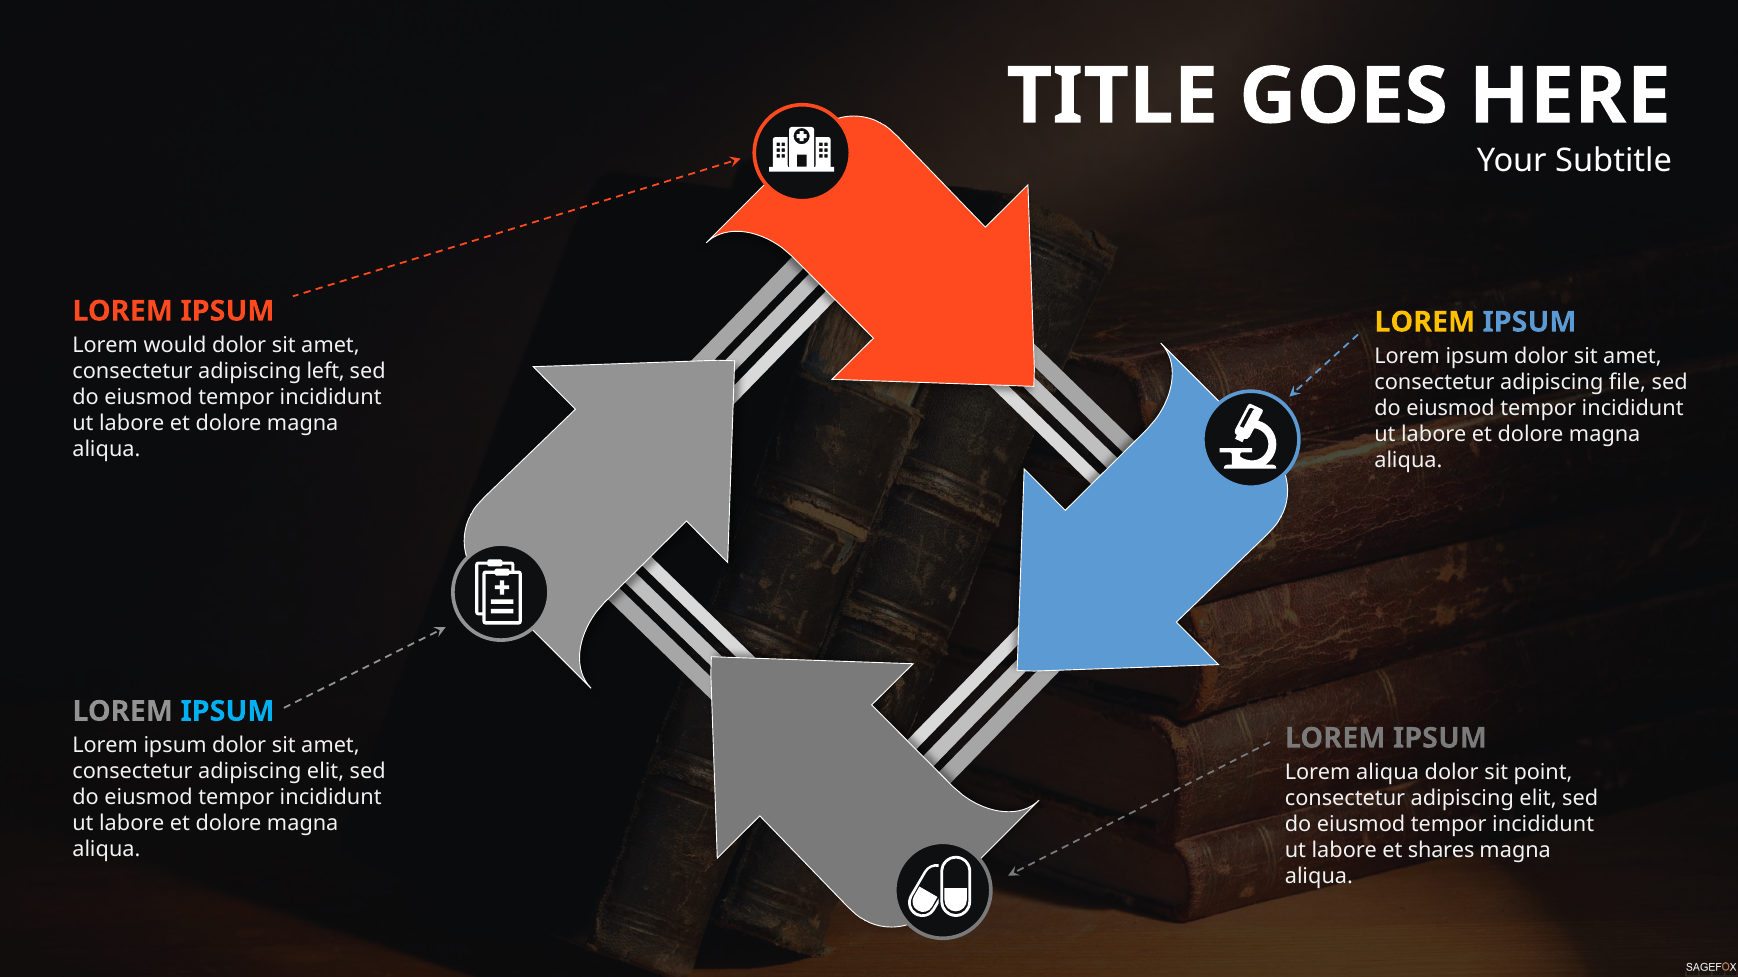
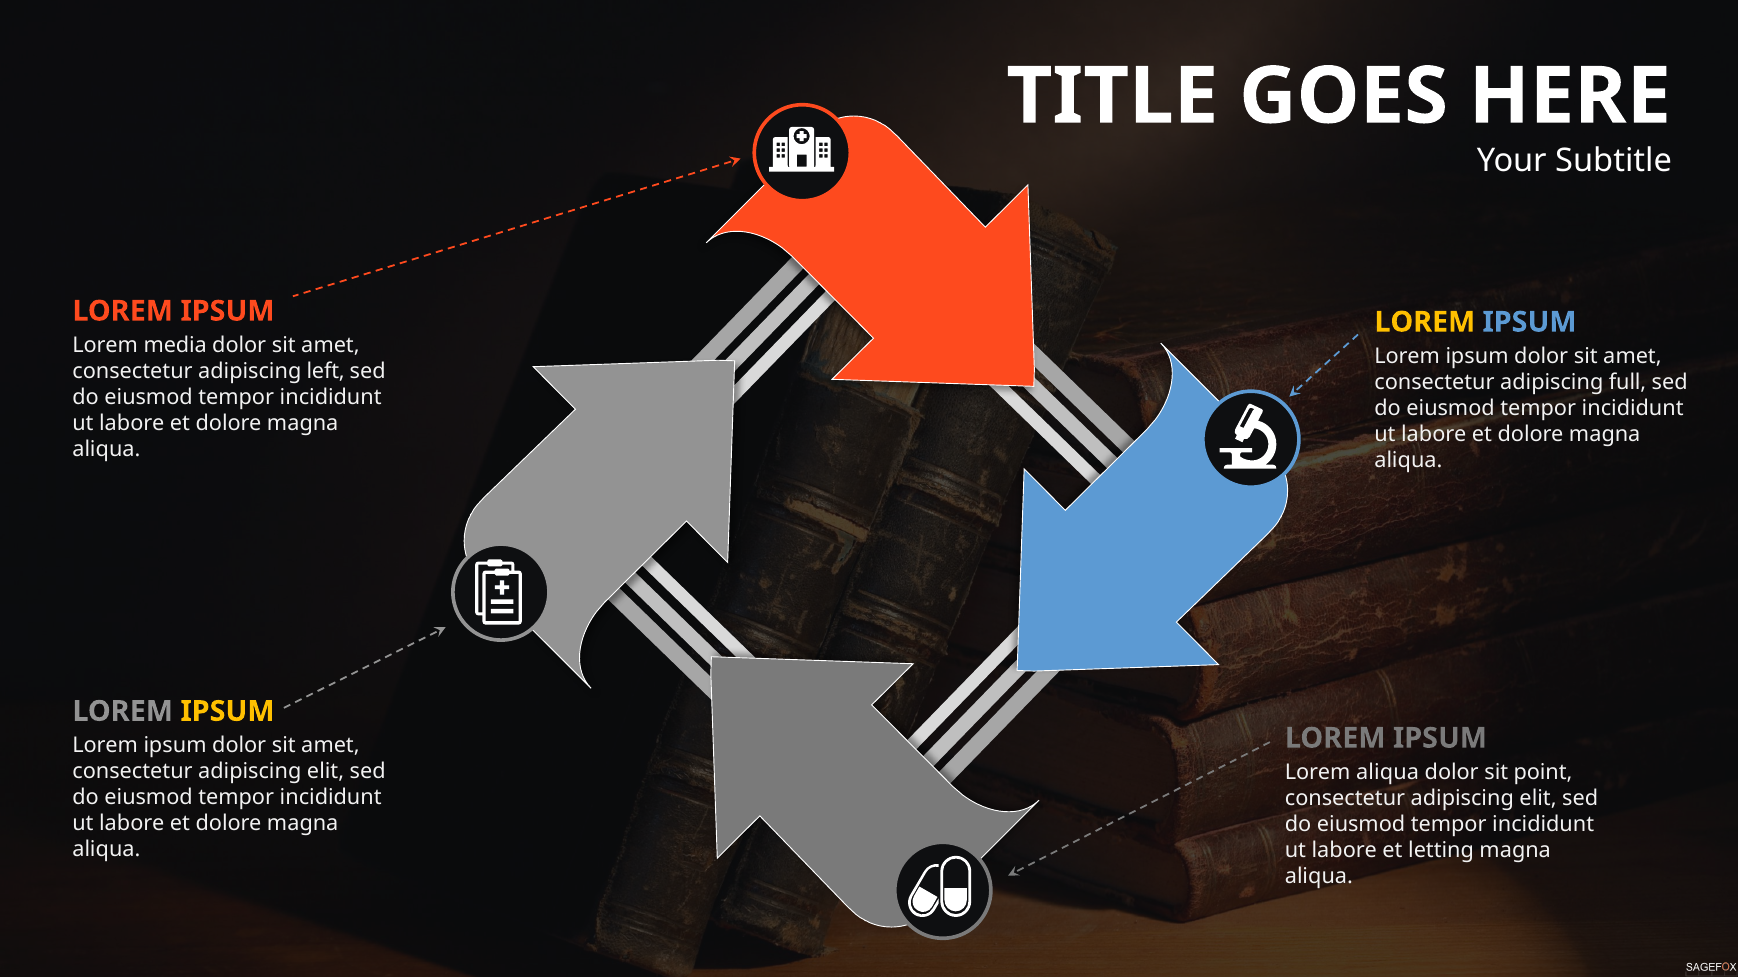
would: would -> media (175, 345)
file: file -> full (1628, 383)
IPSUM colour: light blue -> yellow (228, 712)
shares: shares -> letting (1441, 851)
